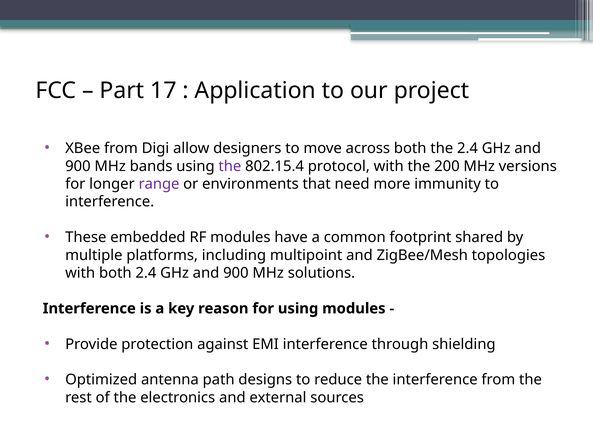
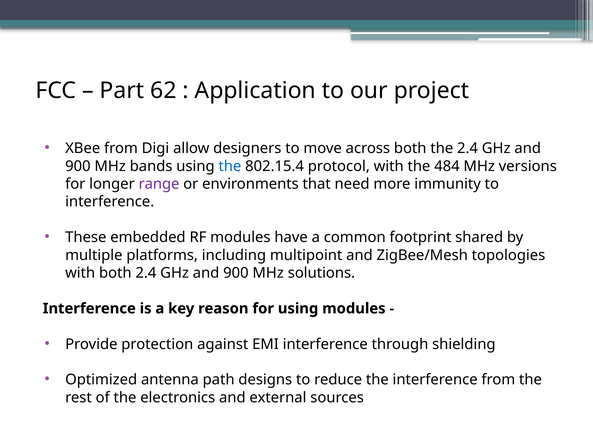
17: 17 -> 62 (163, 91)
the colour: purple -> blue (230, 166)
200: 200 -> 484 (447, 166)
